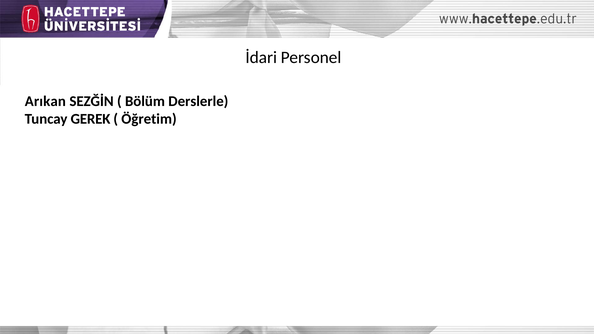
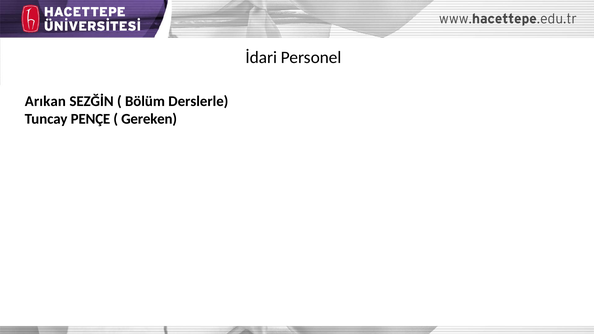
GEREK: GEREK -> PENÇE (90, 119)
Öğretim: Öğretim -> Gereken (149, 119)
